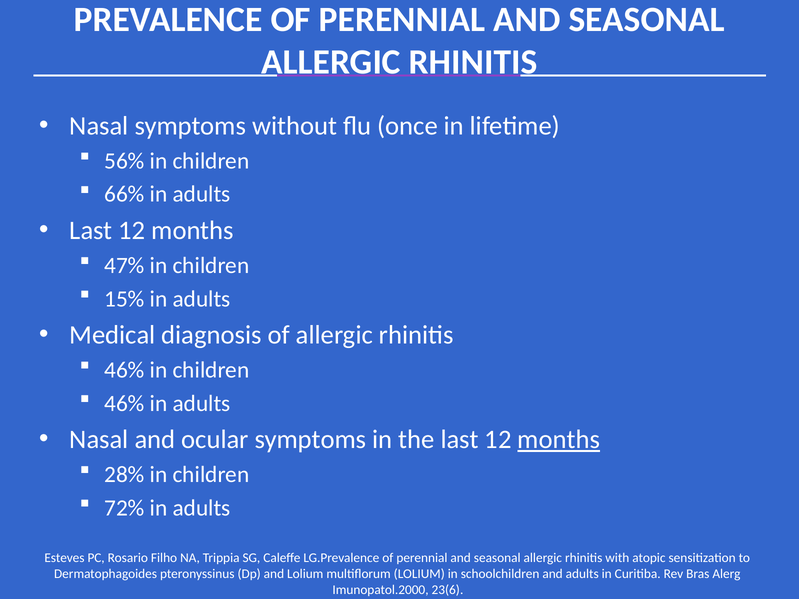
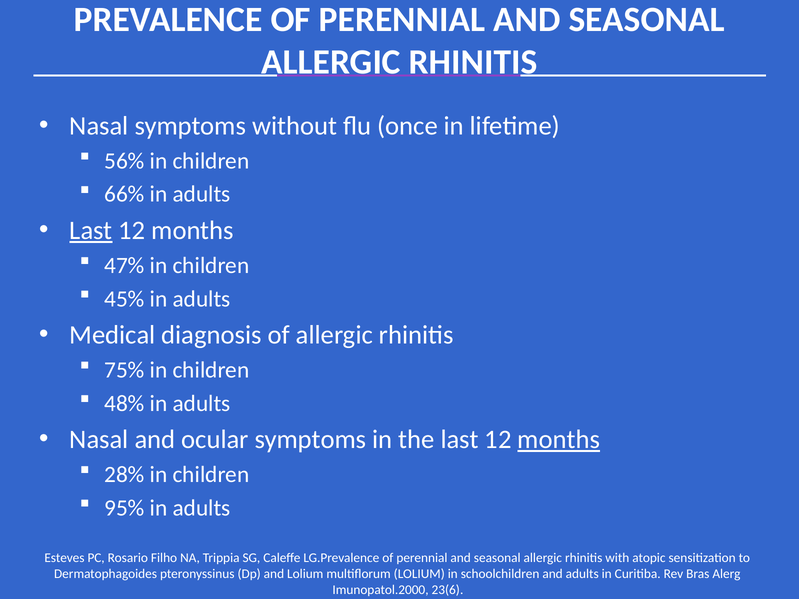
Last underline: none -> present (91, 231)
15%: 15% -> 45% (124, 299)
46%: 46% -> 75% (124, 370)
46%: 46% -> 48% (124, 404)
72%: 72% -> 95% (124, 508)
